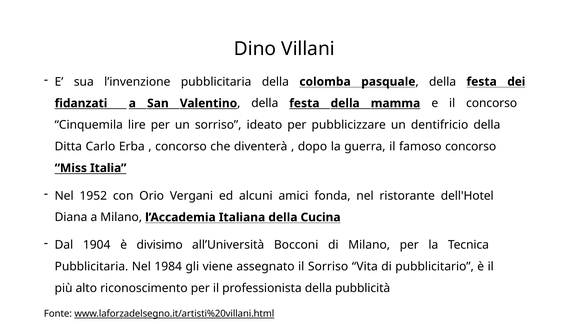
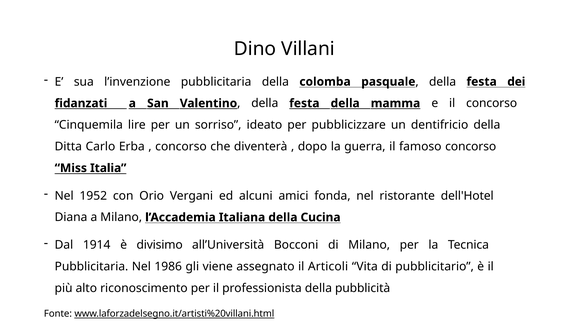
1904: 1904 -> 1914 (97, 245)
1984: 1984 -> 1986 (168, 267)
il Sorriso: Sorriso -> Articoli (328, 267)
